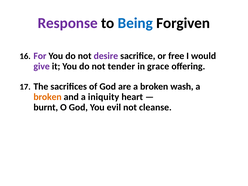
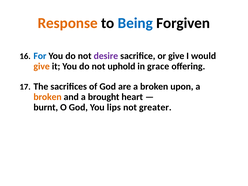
Response colour: purple -> orange (68, 23)
For colour: purple -> blue (40, 56)
or free: free -> give (176, 56)
give colour: purple -> orange (42, 66)
tender: tender -> uphold (121, 66)
wash: wash -> upon (182, 87)
iniquity: iniquity -> brought (104, 97)
evil: evil -> lips (114, 107)
cleanse: cleanse -> greater (155, 107)
